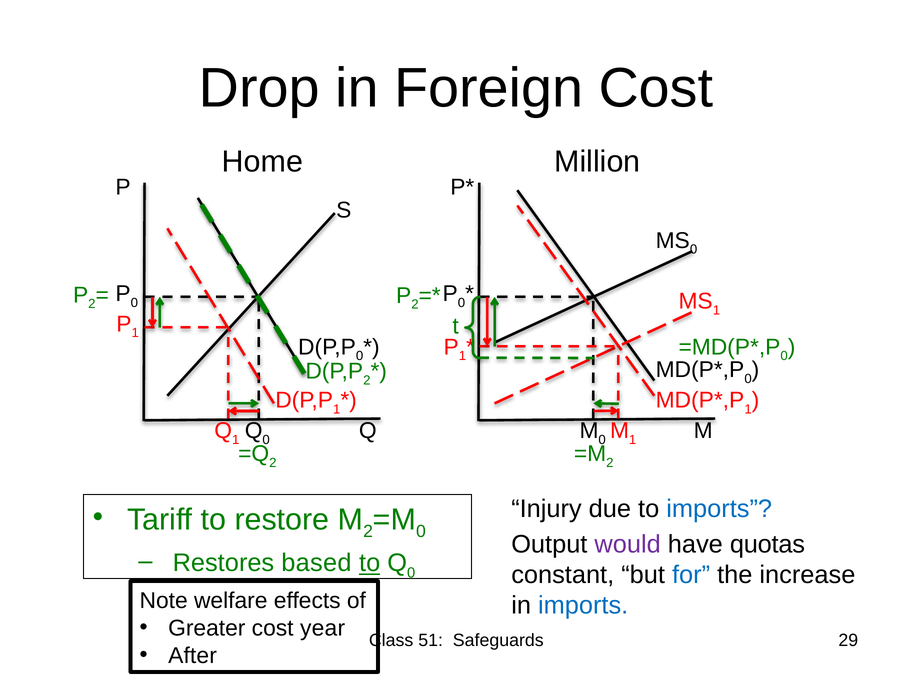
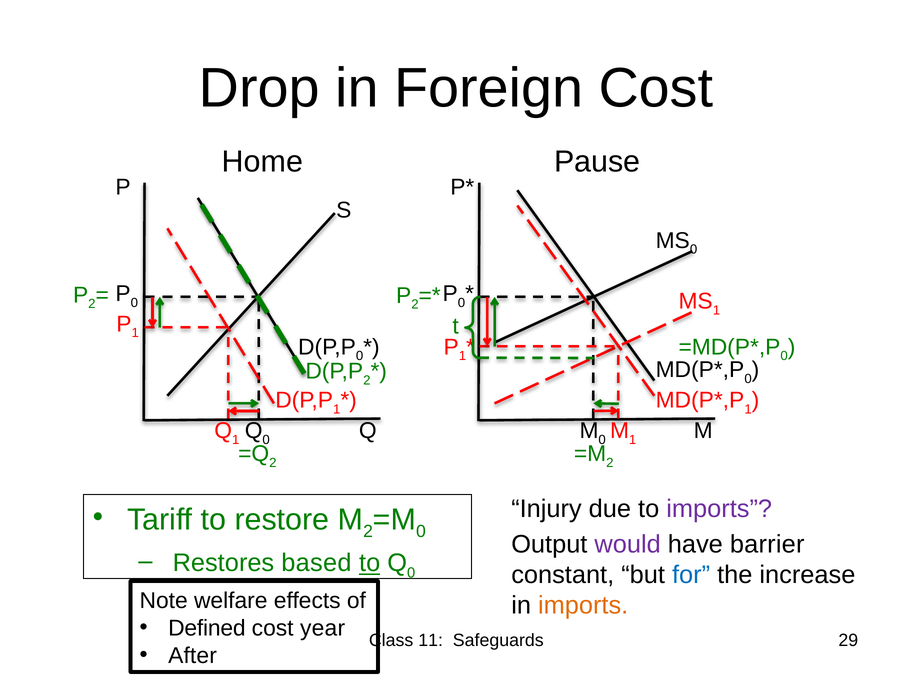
Million: Million -> Pause (597, 162)
imports colour: blue -> purple (719, 509)
quotas: quotas -> barrier (767, 544)
imports colour: blue -> orange (583, 605)
Greater: Greater -> Defined (207, 628)
51: 51 -> 11 (431, 640)
